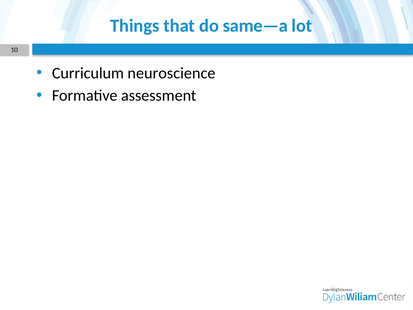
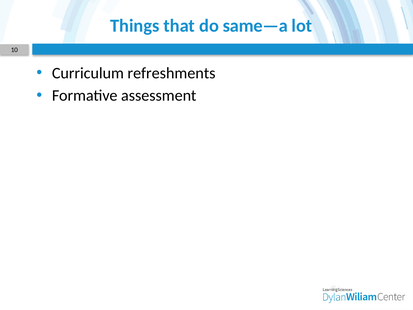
neuroscience: neuroscience -> refreshments (171, 73)
